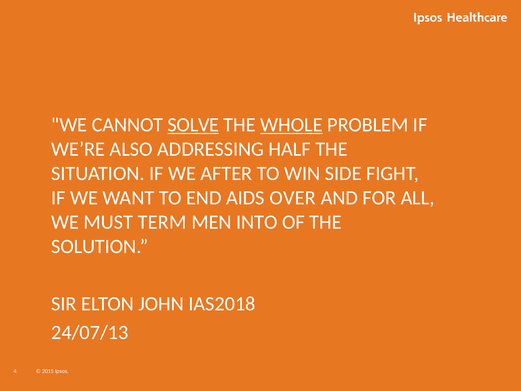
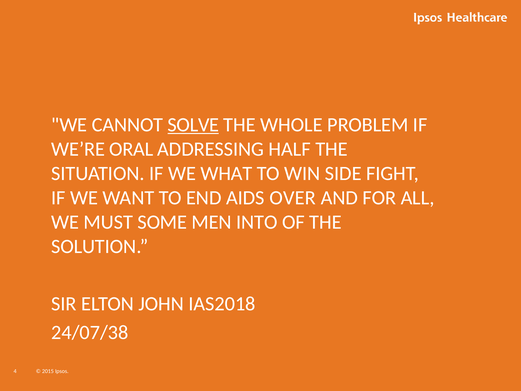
WHOLE underline: present -> none (291, 125)
ALSO: ALSO -> ORAL (131, 149)
AFTER: AFTER -> WHAT (226, 173)
TERM: TERM -> SOME (162, 222)
24/07/13: 24/07/13 -> 24/07/38 (90, 332)
